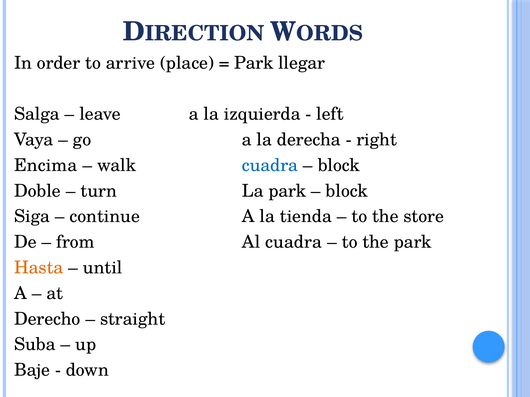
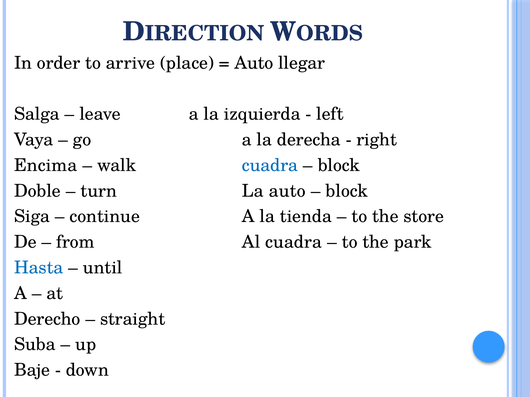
Park: Park -> Auto (254, 63)
La park: park -> auto (287, 191)
Hasta colour: orange -> blue (39, 268)
